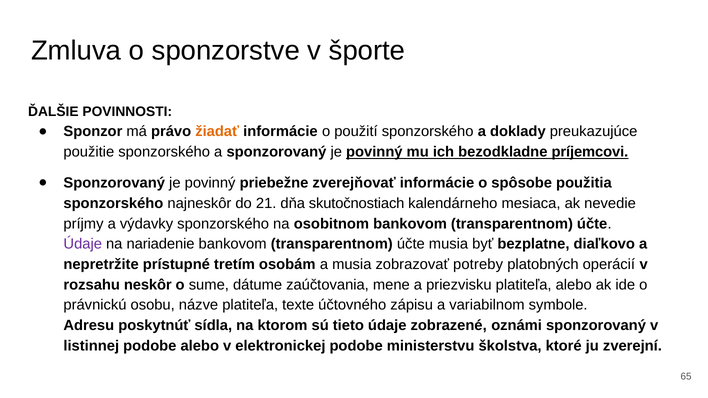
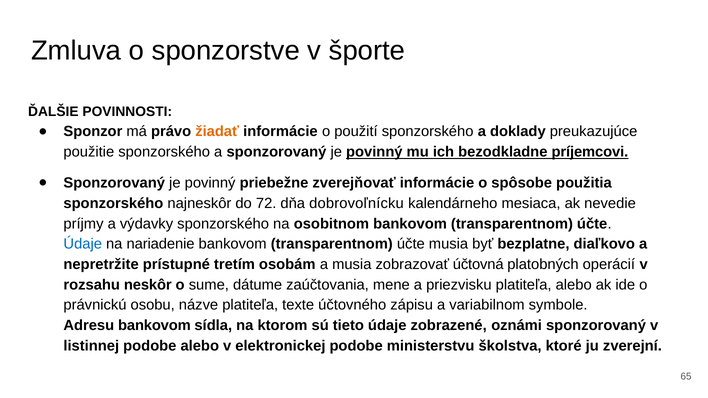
21: 21 -> 72 (266, 203)
skutočnostiach: skutočnostiach -> dobrovoľnícku (356, 203)
Údaje colour: purple -> blue (83, 244)
potreby: potreby -> účtovná (478, 265)
Adresu poskytnúť: poskytnúť -> bankovom (154, 326)
